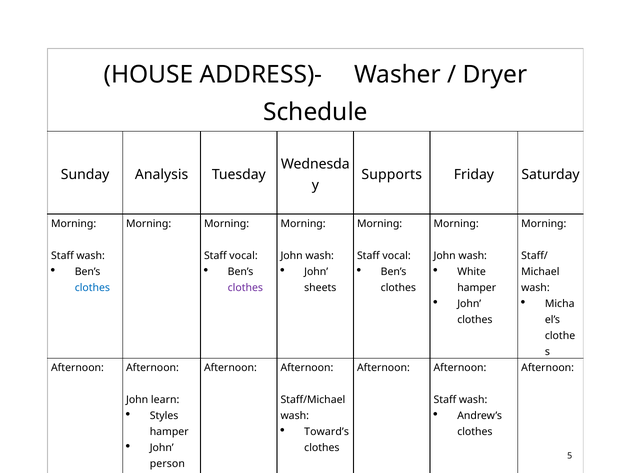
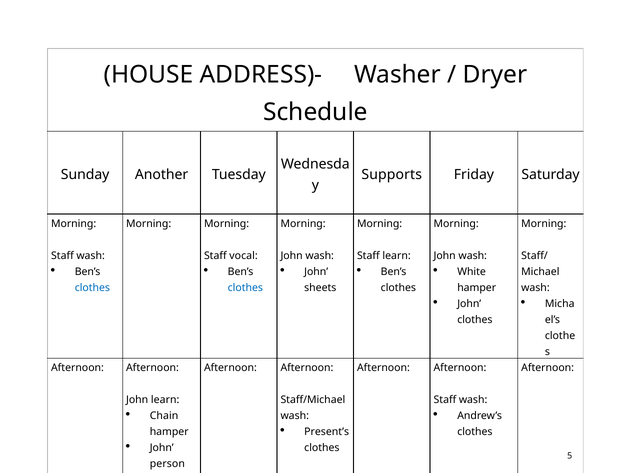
Analysis: Analysis -> Another (162, 175)
vocal: vocal -> learn (397, 256)
clothes colour: purple -> blue (245, 288)
Styles: Styles -> Chain (164, 416)
Toward’s: Toward’s -> Present’s (327, 432)
